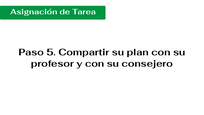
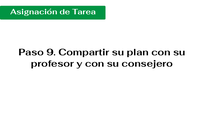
5: 5 -> 9 (51, 52)
